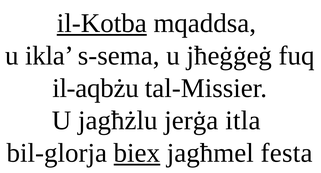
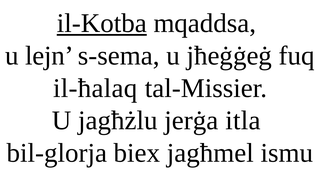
ikla: ikla -> lejn (49, 56)
il-aqbżu: il-aqbżu -> il-ħalaq (95, 88)
biex underline: present -> none (137, 153)
festa: festa -> ismu (287, 153)
